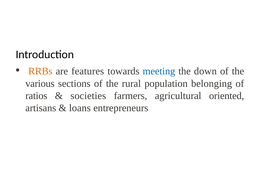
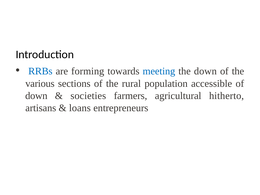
RRBs colour: orange -> blue (40, 71)
features: features -> forming (88, 71)
belonging: belonging -> accessible (212, 84)
ratios: ratios -> down (36, 96)
oriented: oriented -> hitherto (227, 96)
